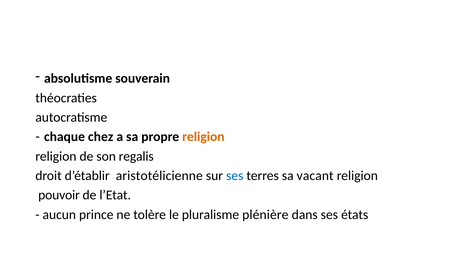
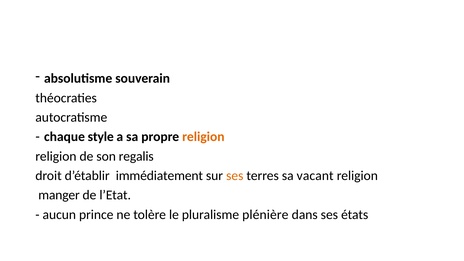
chez: chez -> style (101, 137)
aristotélicienne: aristotélicienne -> immédiatement (159, 176)
ses colour: blue -> orange (235, 176)
pouvoir: pouvoir -> manger (59, 195)
